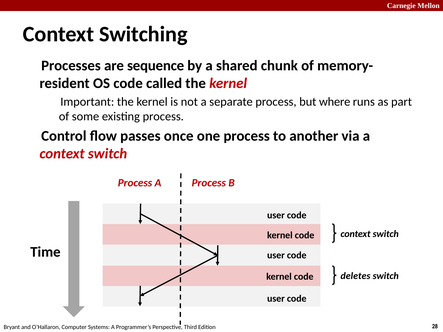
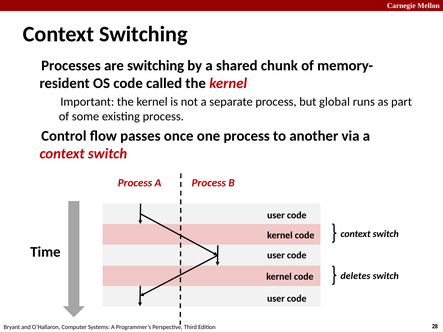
are sequence: sequence -> switching (156, 66)
where: where -> global (335, 102)
